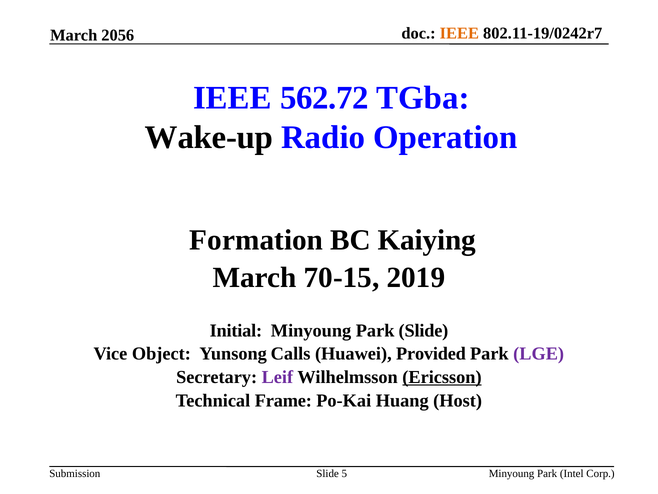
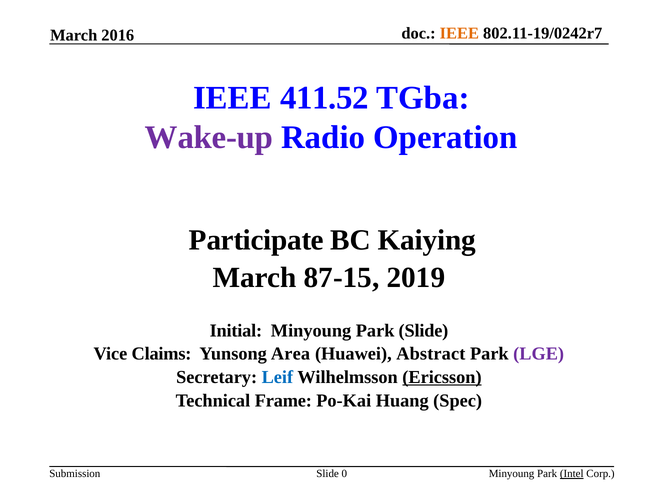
2056: 2056 -> 2016 (118, 35)
562.72: 562.72 -> 411.52 (324, 98)
Wake-up colour: black -> purple (209, 137)
Formation: Formation -> Participate (256, 240)
70-15: 70-15 -> 87-15 (342, 277)
Object: Object -> Claims (162, 354)
Calls: Calls -> Area (291, 354)
Provided: Provided -> Abstract (431, 354)
Leif colour: purple -> blue (277, 377)
Host: Host -> Spec (458, 400)
5: 5 -> 0 (344, 473)
Intel underline: none -> present (572, 473)
